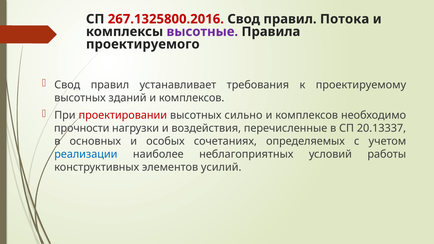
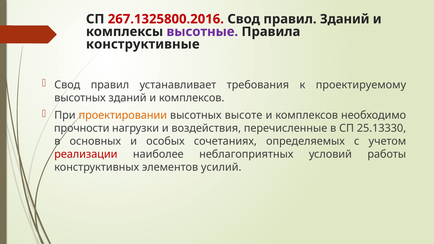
правил Потока: Потока -> Зданий (345, 19)
проектируемого: проектируемого -> конструктивные (143, 44)
проектировании colour: red -> orange (123, 115)
сильно: сильно -> высоте (244, 115)
20.13337: 20.13337 -> 25.13330 (381, 128)
реализации colour: blue -> red (86, 154)
